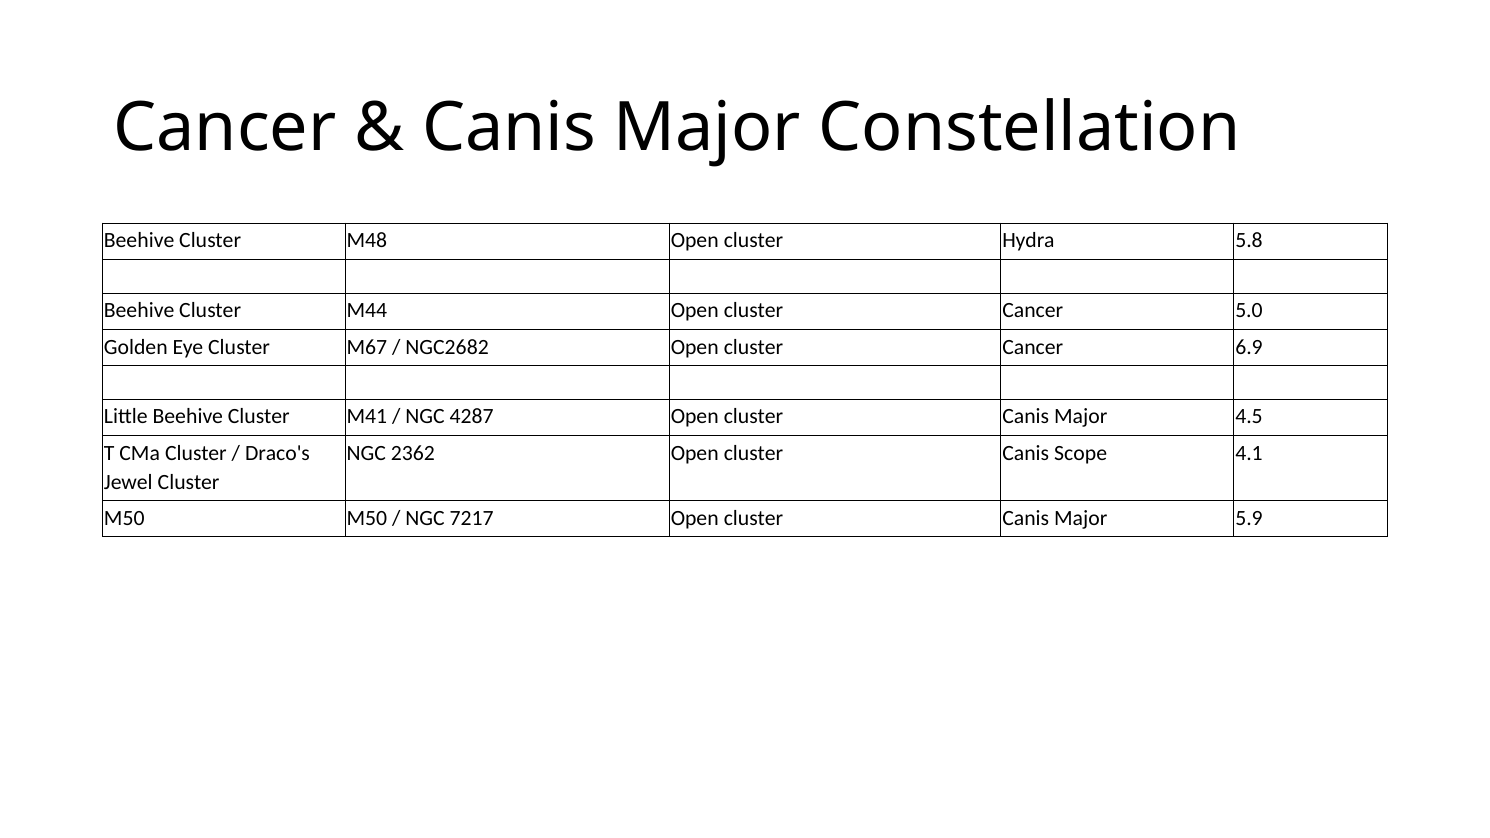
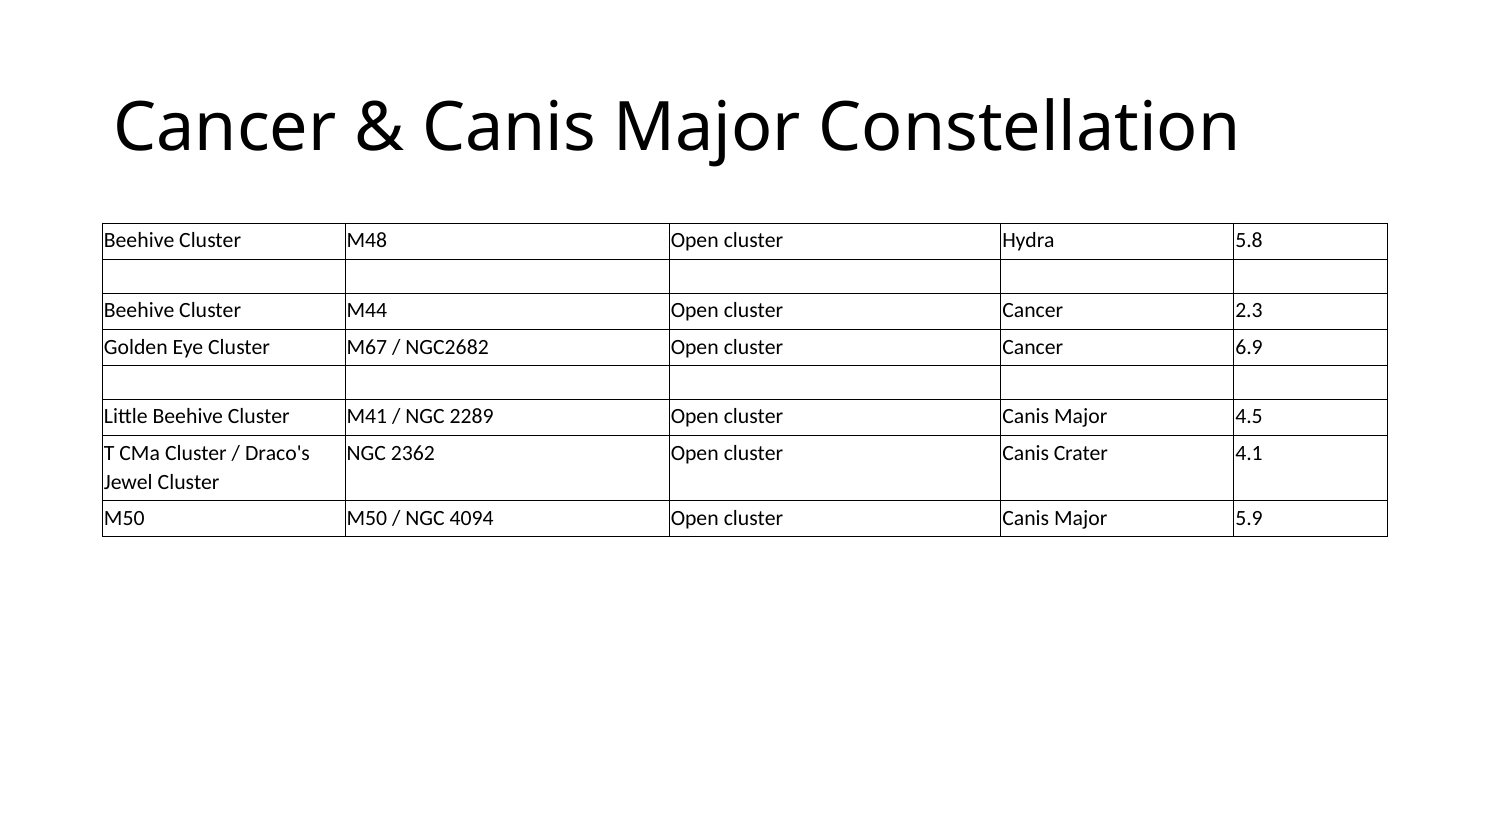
5.0: 5.0 -> 2.3 (1249, 311)
4287: 4287 -> 2289 (472, 417)
Scope: Scope -> Crater (1081, 453)
7217: 7217 -> 4094 (472, 518)
